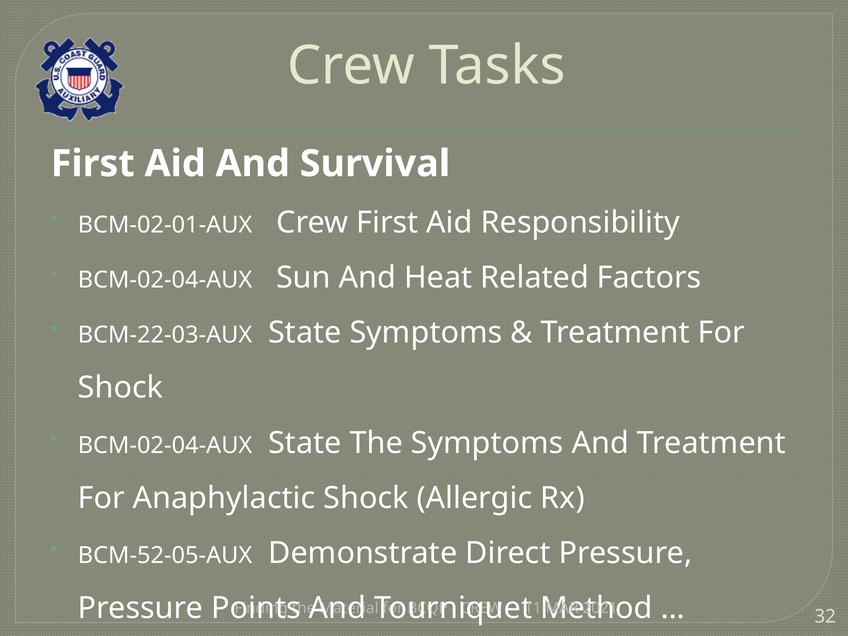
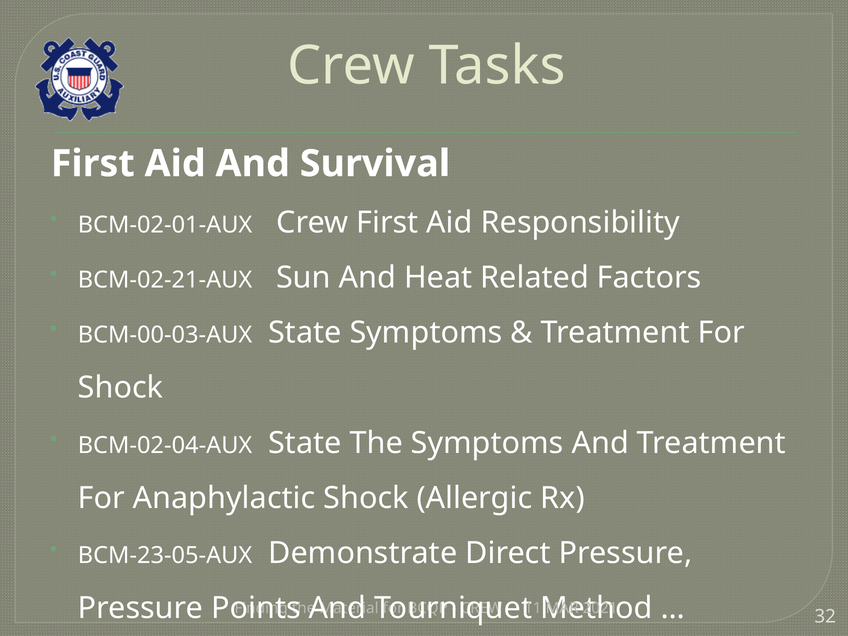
BCM-02-04-AUX: BCM-02-04-AUX -> BCM-02-21-AUX (165, 280)
BCM-22-03-AUX: BCM-22-03-AUX -> BCM-00-03-AUX (165, 335)
BCM-52-05-AUX: BCM-52-05-AUX -> BCM-23-05-AUX (165, 555)
